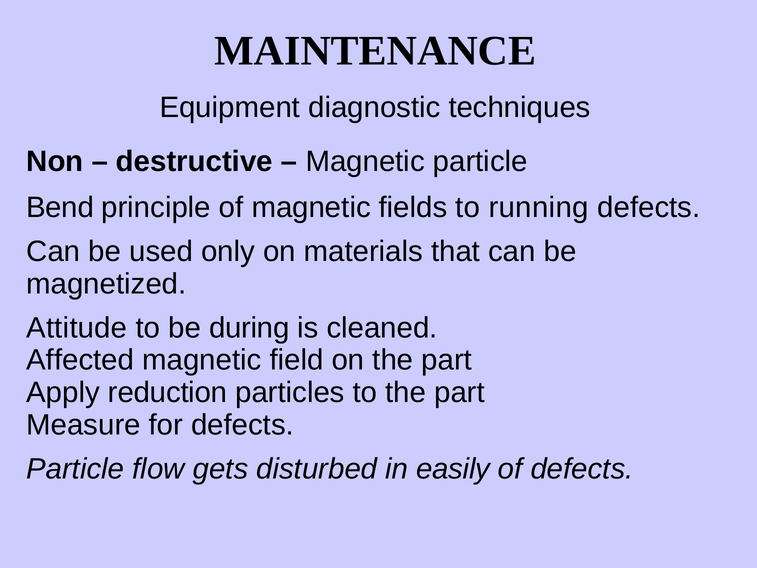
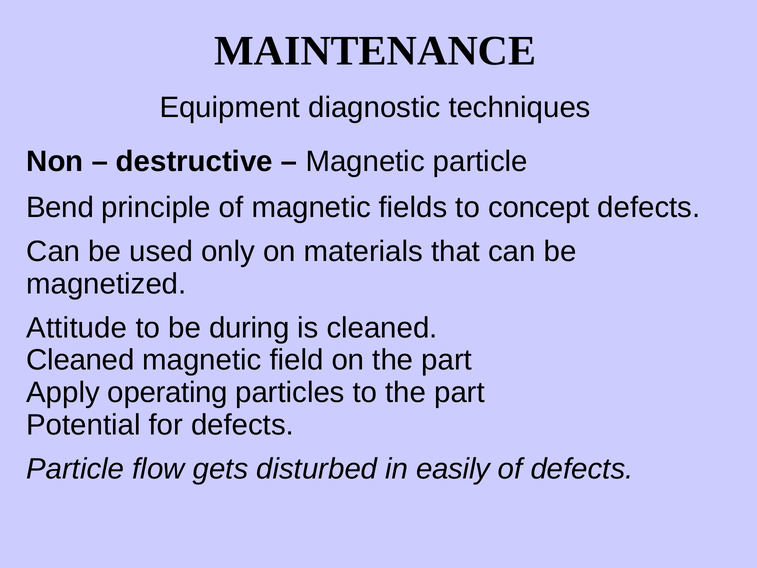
running: running -> concept (539, 207)
Affected: Affected -> Cleaned (80, 360)
reduction: reduction -> operating (168, 393)
Measure: Measure -> Potential (83, 425)
